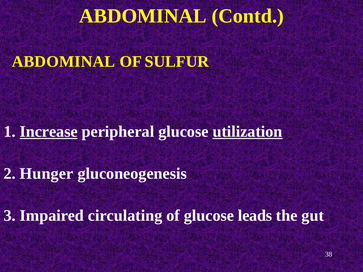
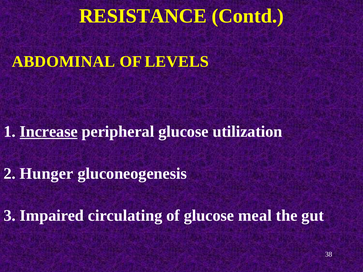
ABDOMINAL: ABDOMINAL -> RESISTANCE (143, 16)
SULFUR: SULFUR -> LEVELS (177, 62)
utilization underline: present -> none (247, 132)
leads: leads -> meal (255, 216)
